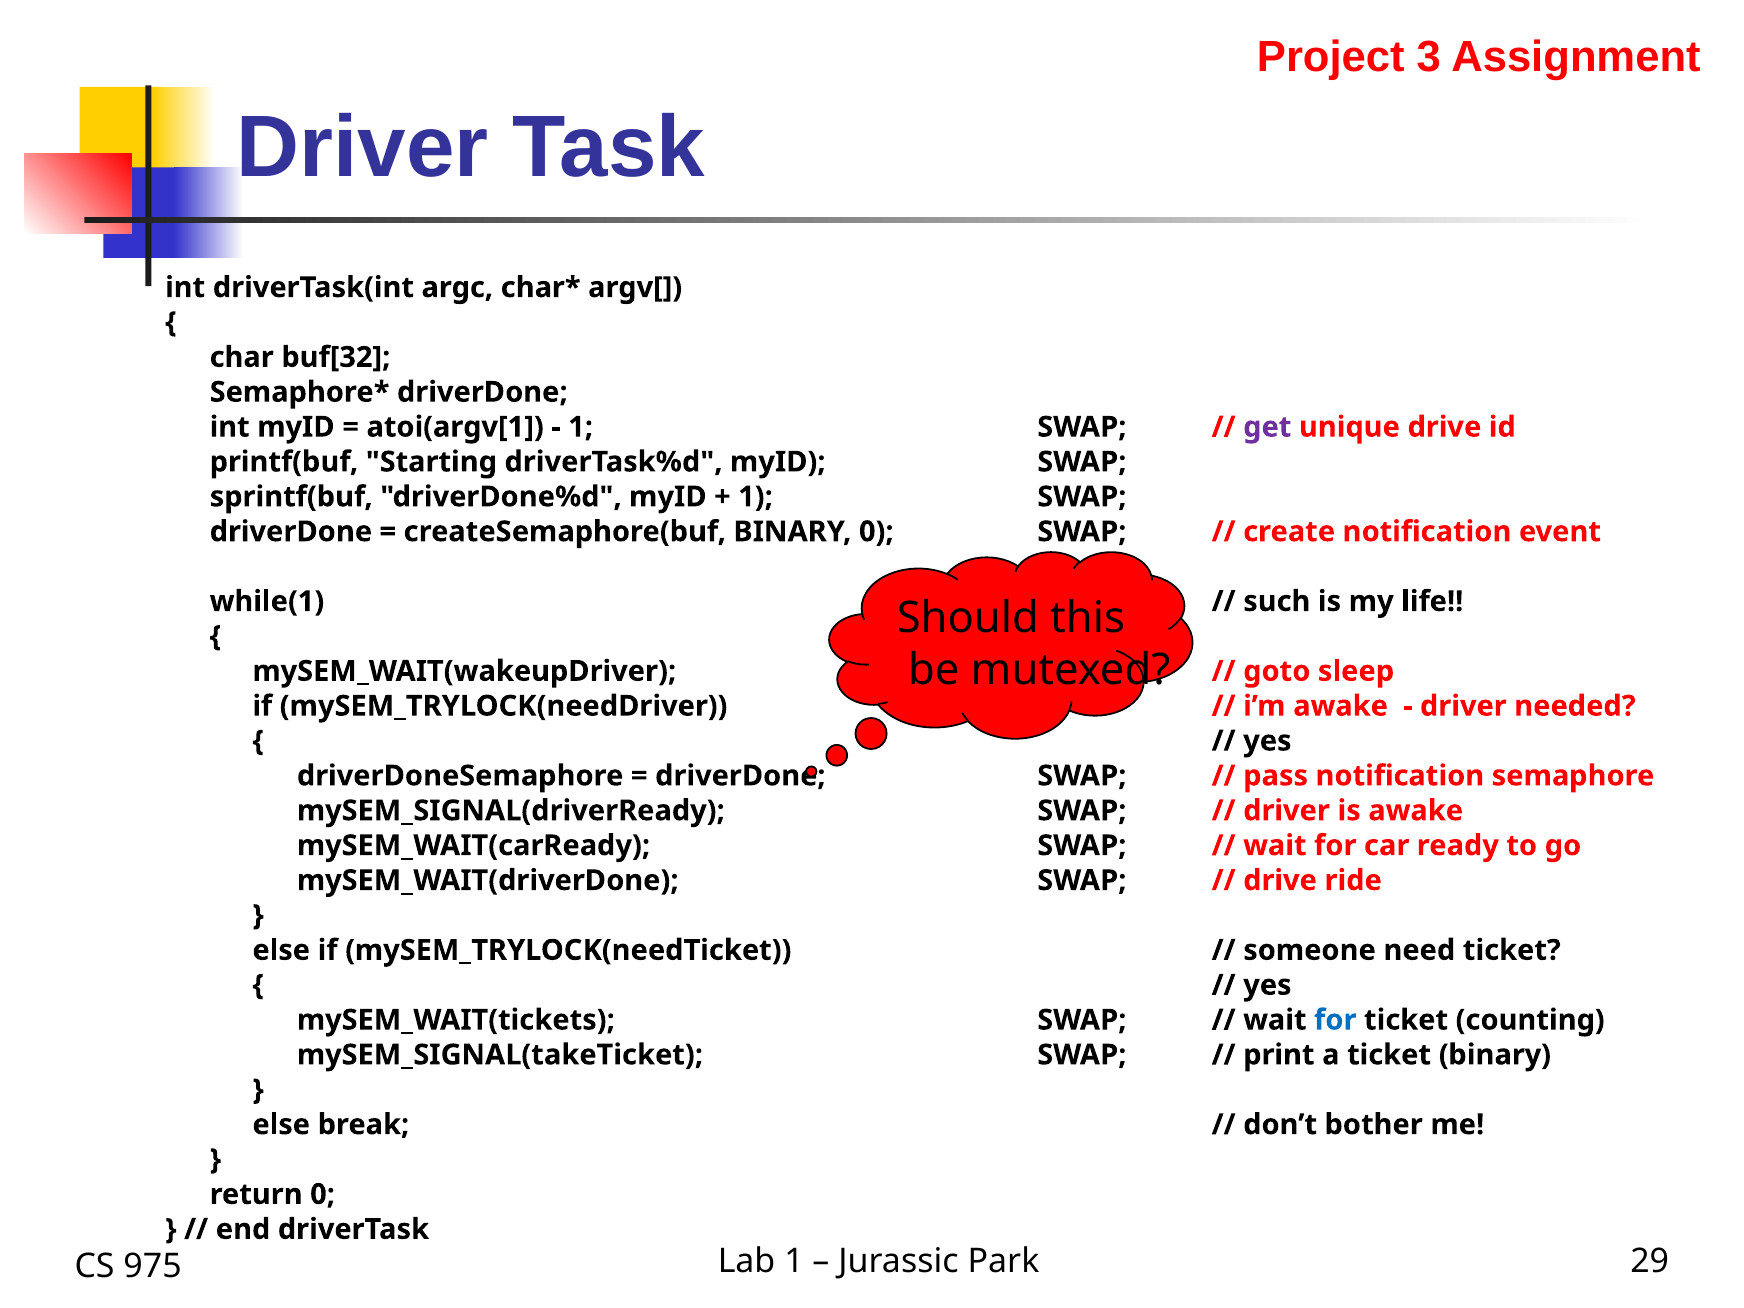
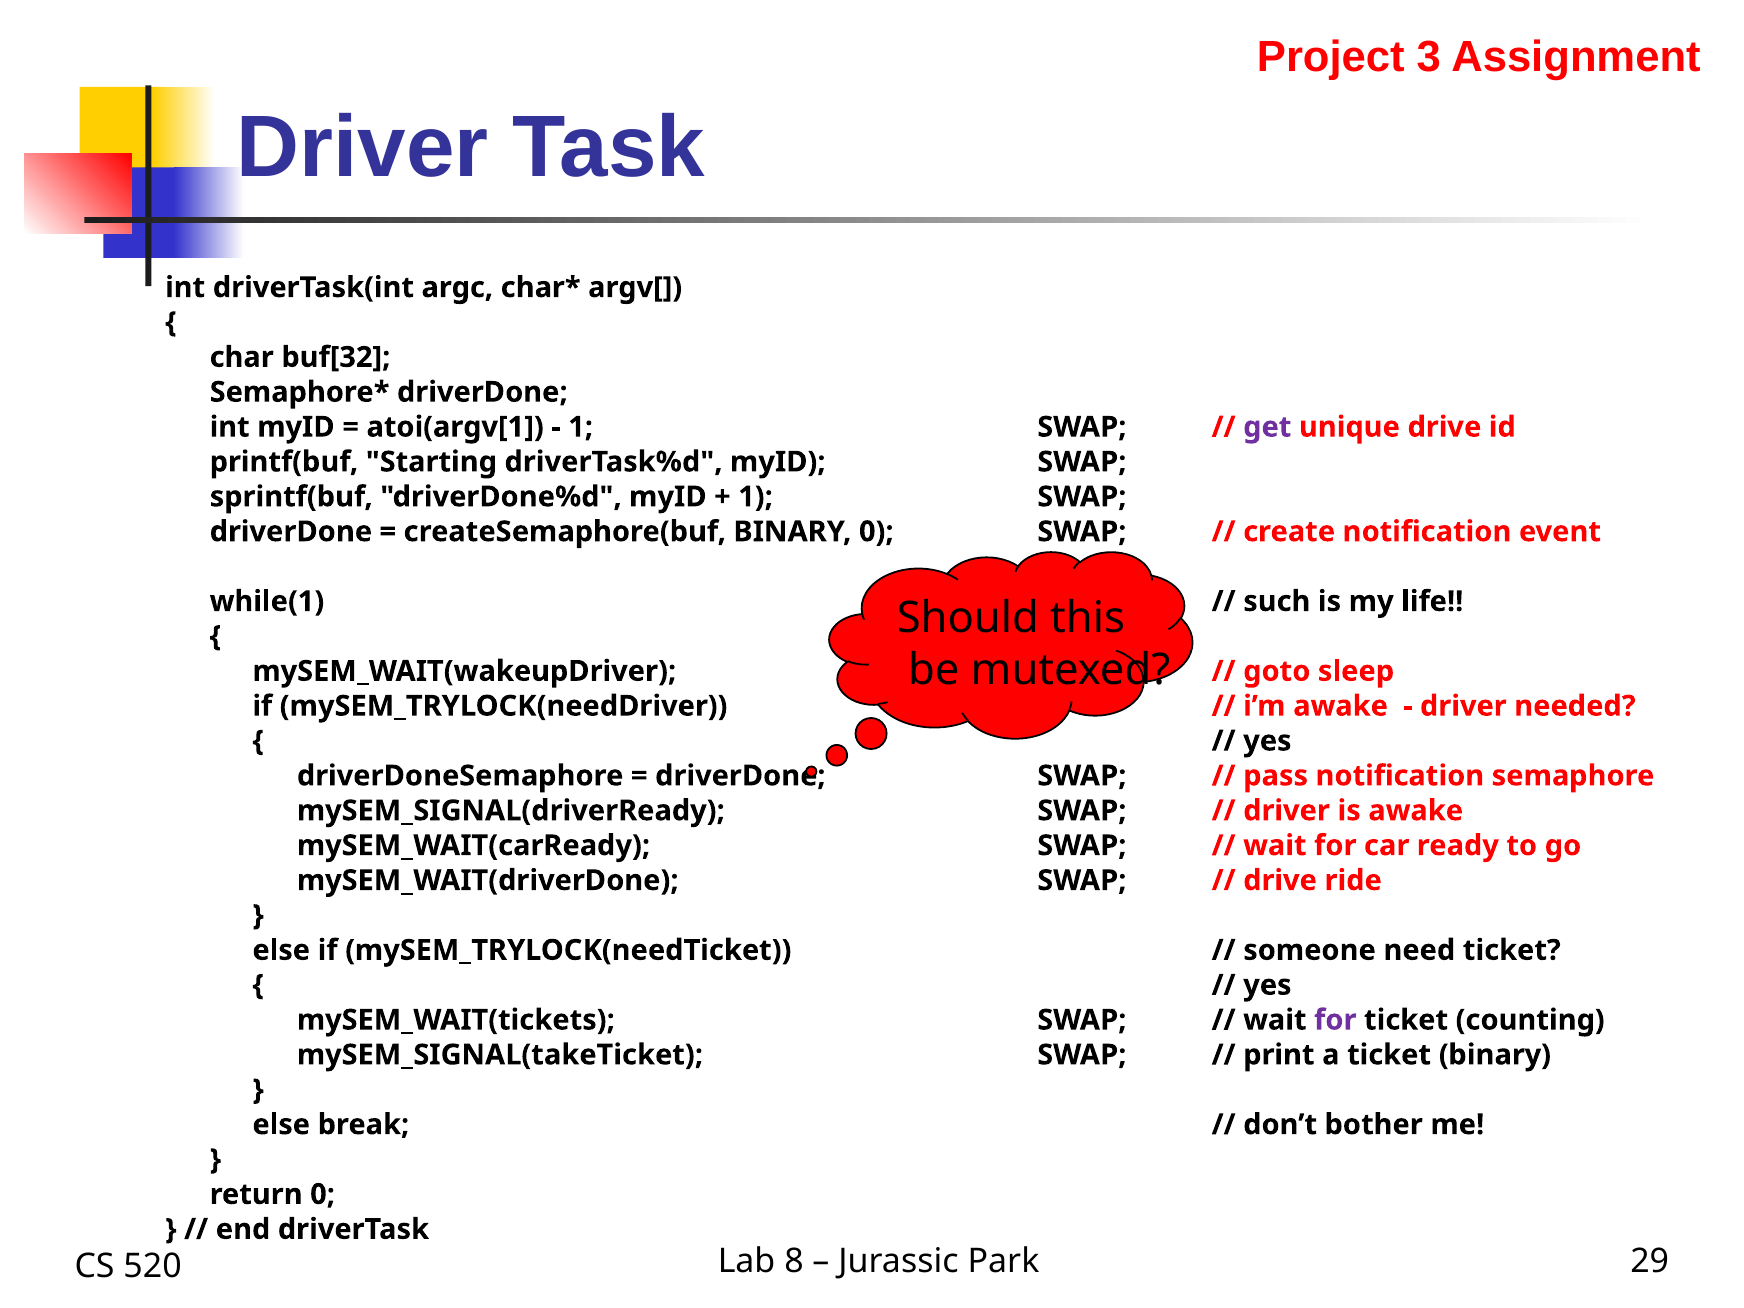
for colour: blue -> purple (1335, 1020)
Lab 1: 1 -> 8 (794, 1261)
975: 975 -> 520 (153, 1267)
